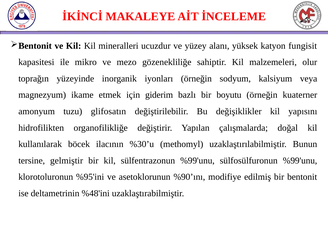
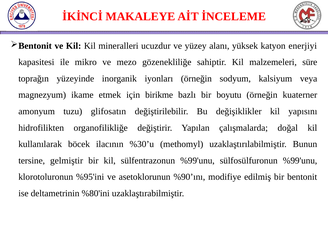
fungisit: fungisit -> enerjiyi (303, 46)
olur: olur -> süre (310, 62)
giderim: giderim -> birikme (159, 95)
%48'ini: %48'ini -> %80'ini (96, 193)
